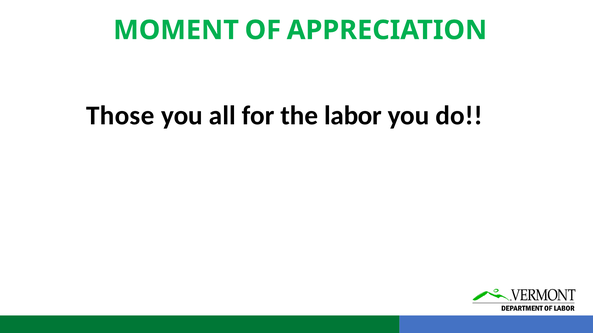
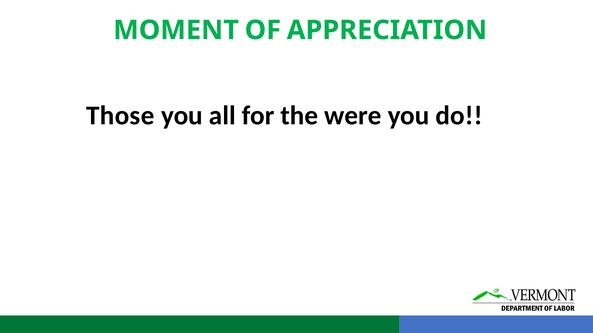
labor: labor -> were (353, 116)
